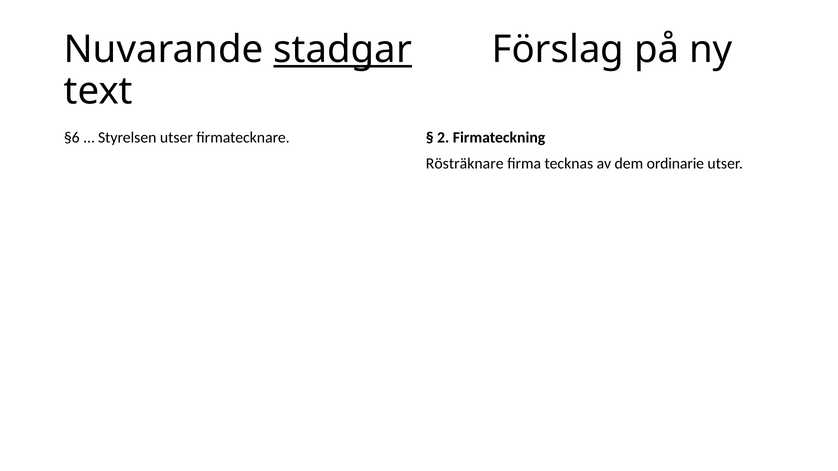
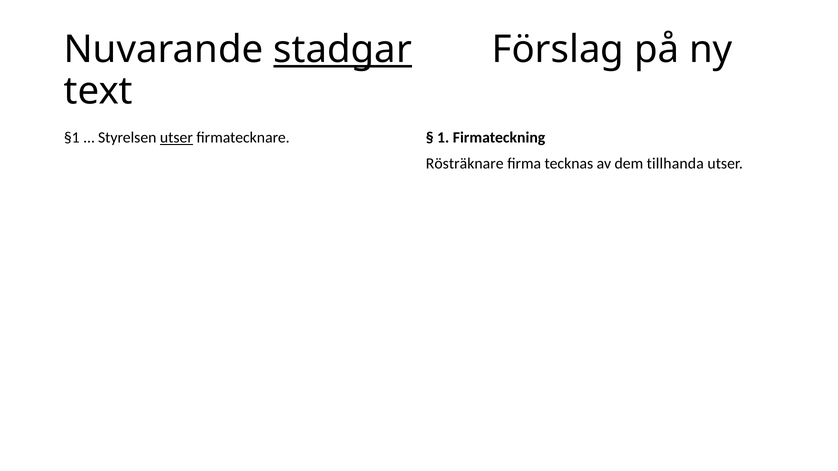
§6: §6 -> §1 (72, 138)
utser underline: none -> present (176, 138)
2: 2 -> 1 (443, 138)
ordinarie: ordinarie -> tillhanda (675, 164)
